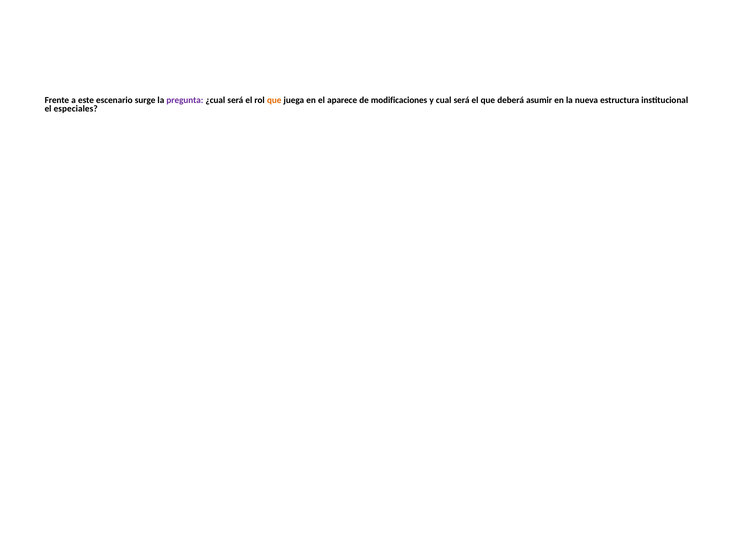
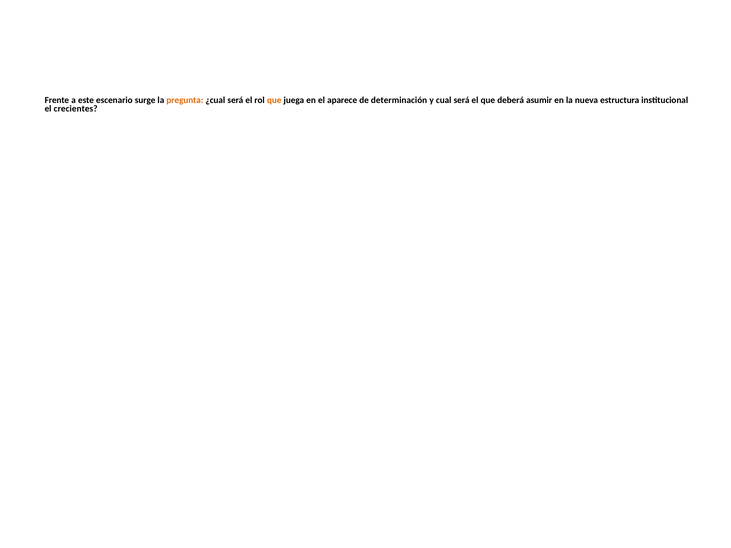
pregunta colour: purple -> orange (185, 100)
modificaciones: modificaciones -> determinación (399, 100)
especiales: especiales -> crecientes (76, 109)
